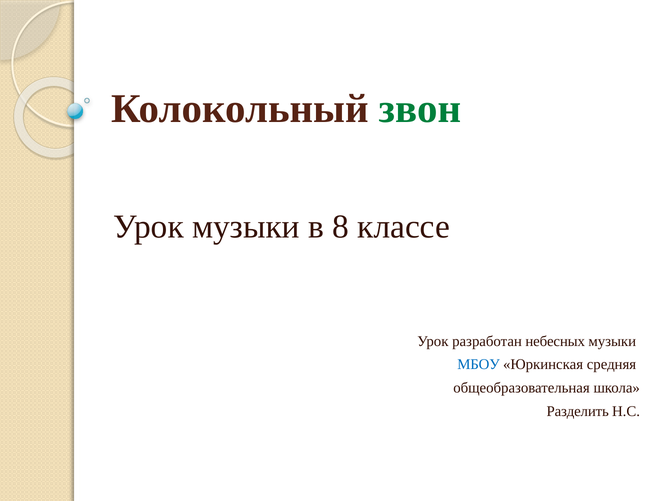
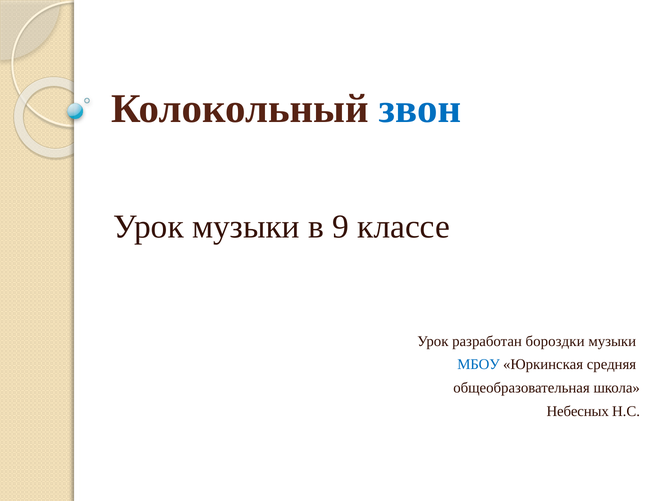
звон colour: green -> blue (420, 109)
8: 8 -> 9 (341, 227)
небесных: небесных -> бороздки (555, 342)
Разделить: Разделить -> Небесных (578, 412)
